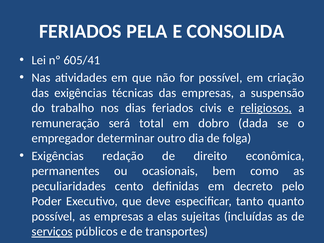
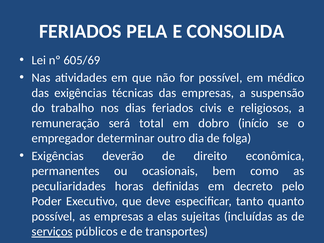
605/41: 605/41 -> 605/69 (82, 60)
criação: criação -> médico (286, 78)
religiosos underline: present -> none (266, 108)
dada: dada -> início (253, 123)
redação: redação -> deverão (123, 156)
cento: cento -> horas (129, 186)
